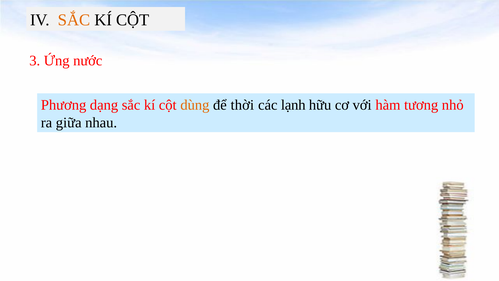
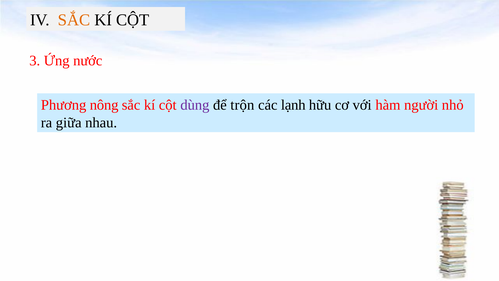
dạng: dạng -> nông (104, 105)
dùng colour: orange -> purple (195, 105)
thời: thời -> trộn (242, 105)
tương: tương -> người (421, 105)
